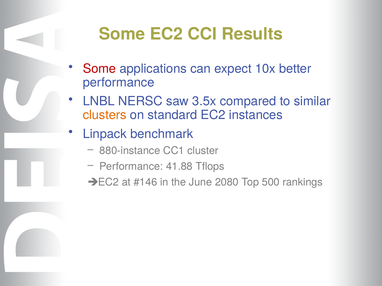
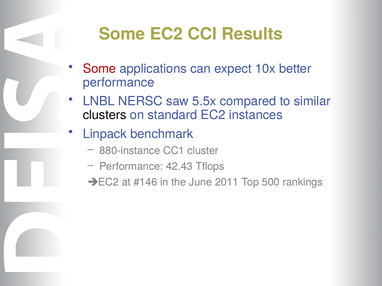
3.5x: 3.5x -> 5.5x (204, 101)
clusters colour: orange -> black (105, 115)
41.88: 41.88 -> 42.43 (179, 167)
2080: 2080 -> 2011 (227, 182)
